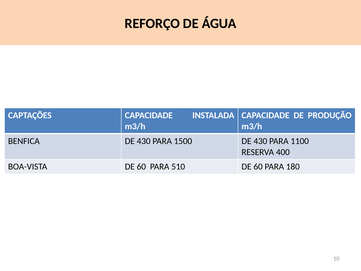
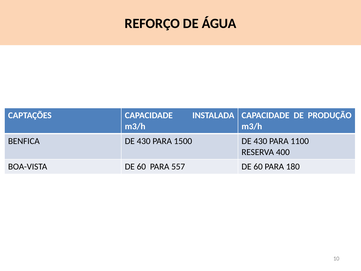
510: 510 -> 557 (178, 167)
